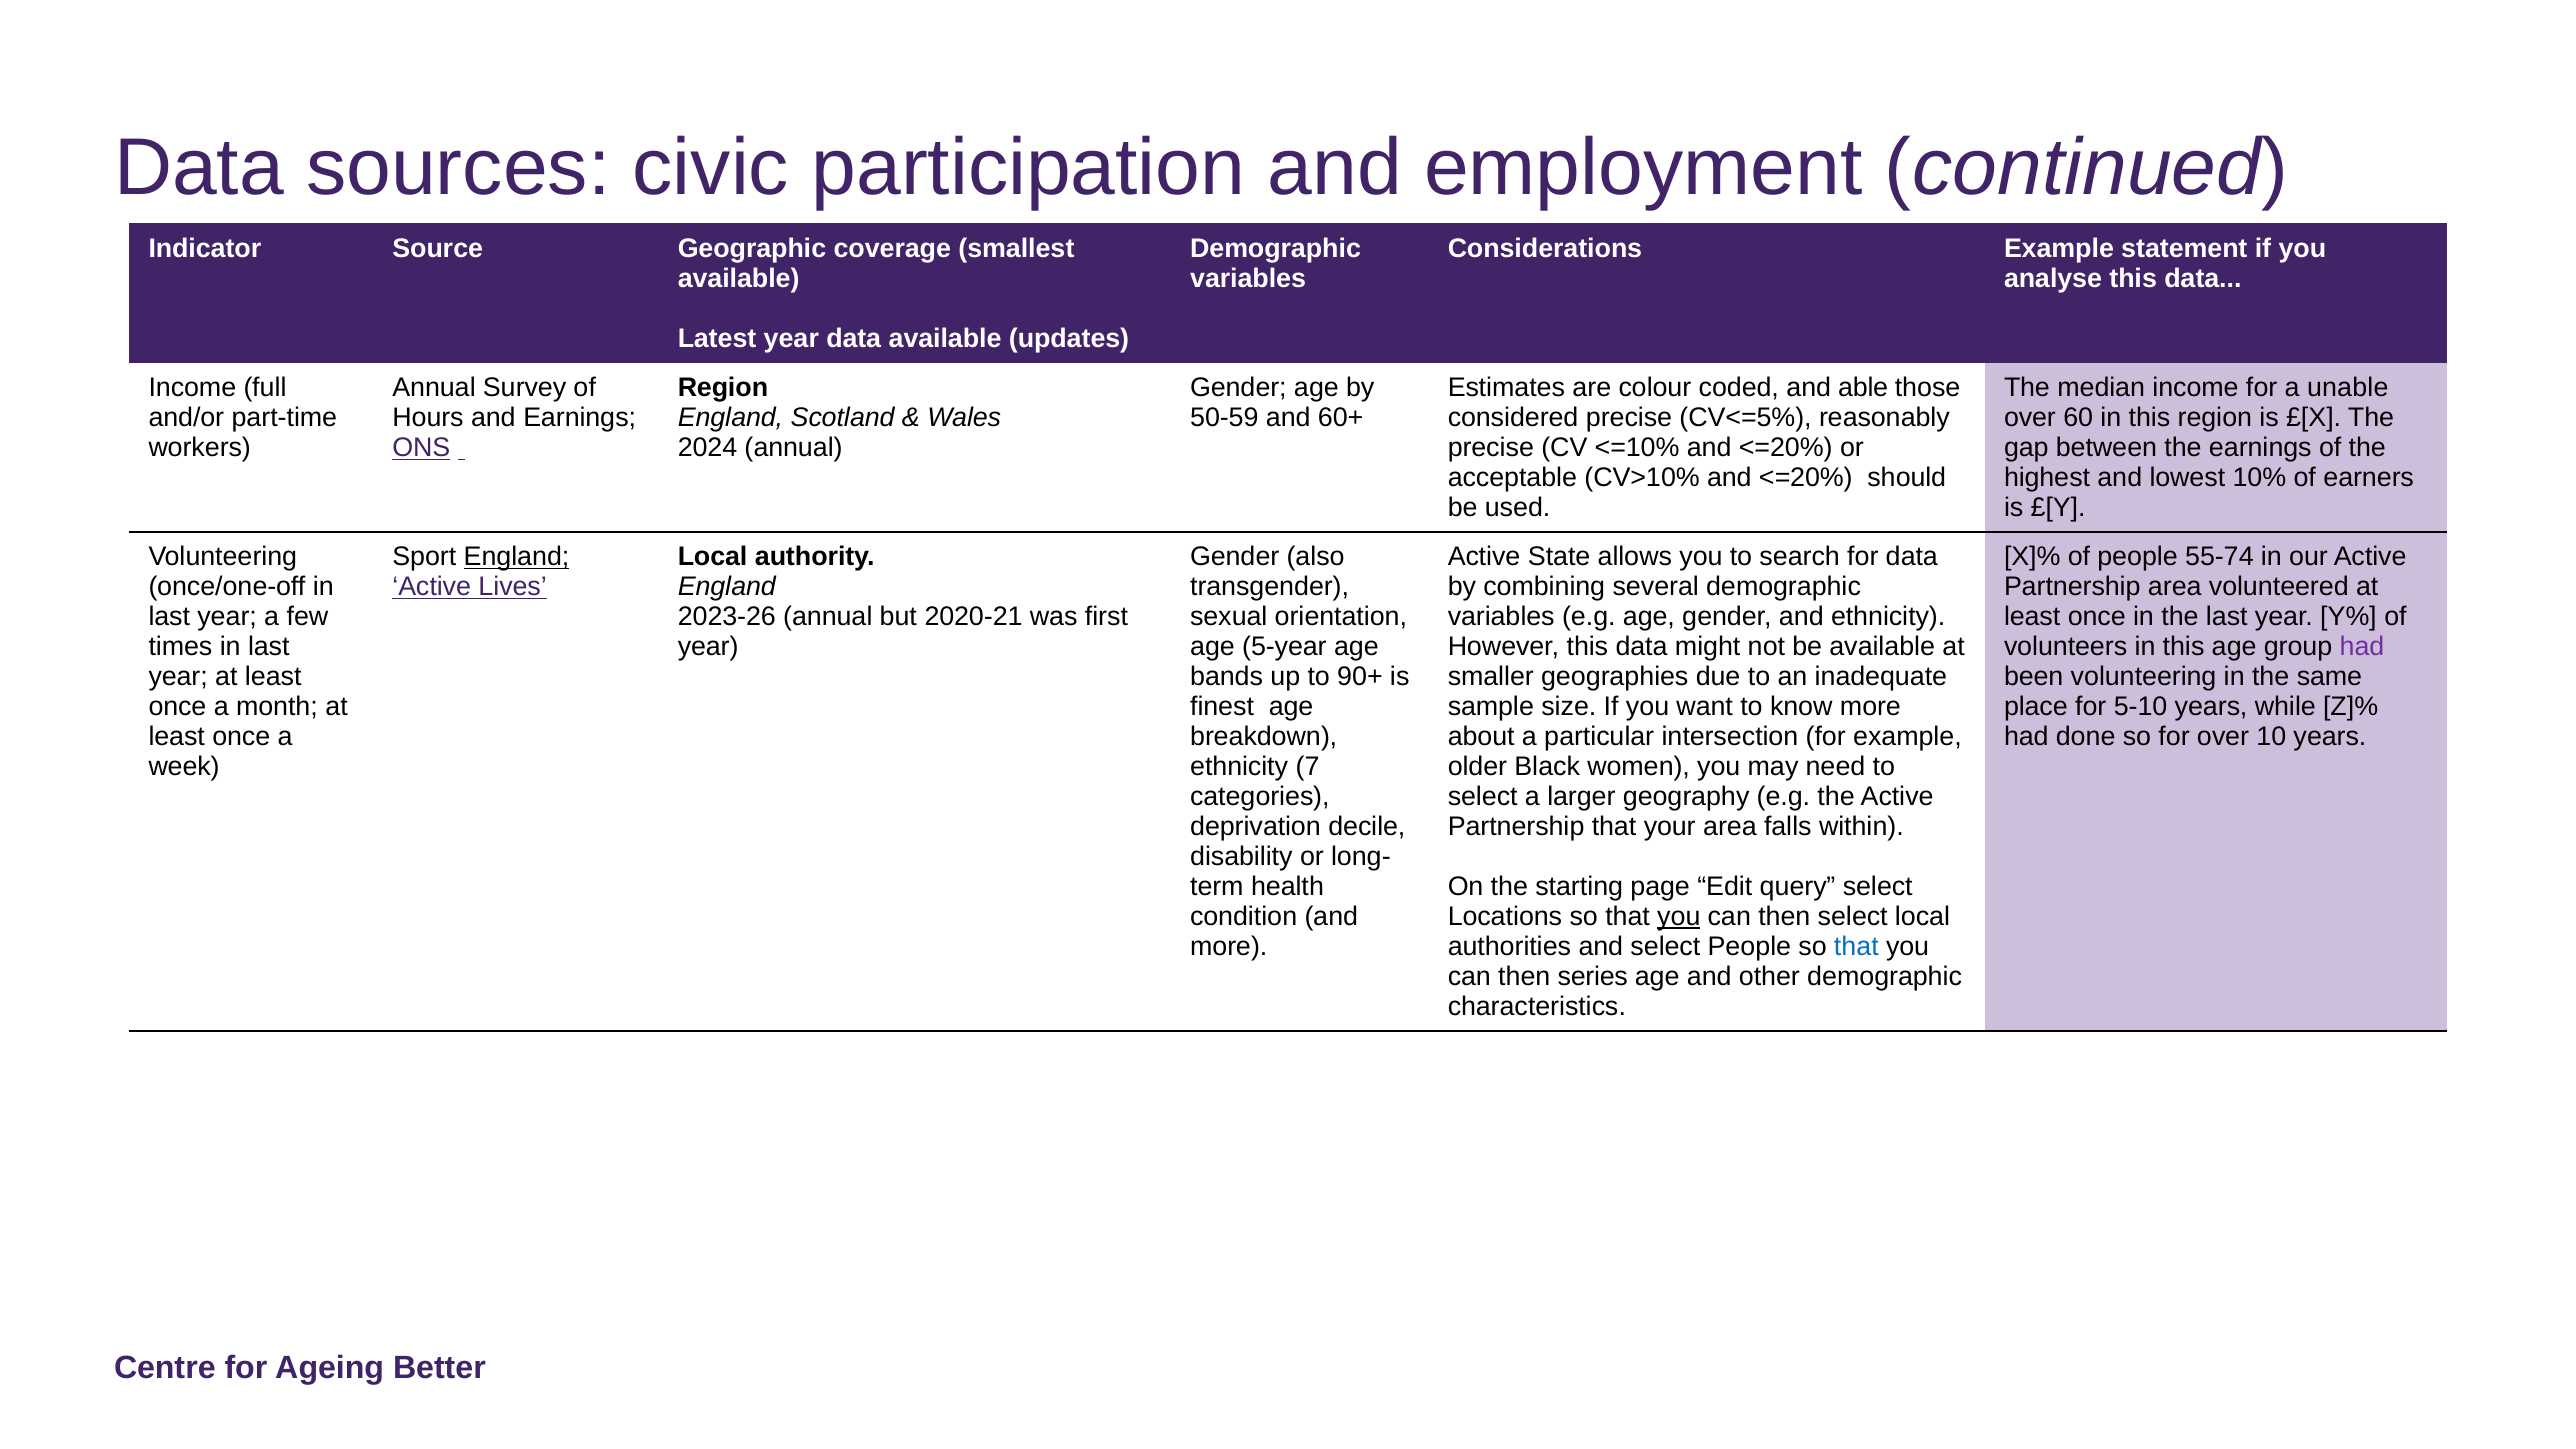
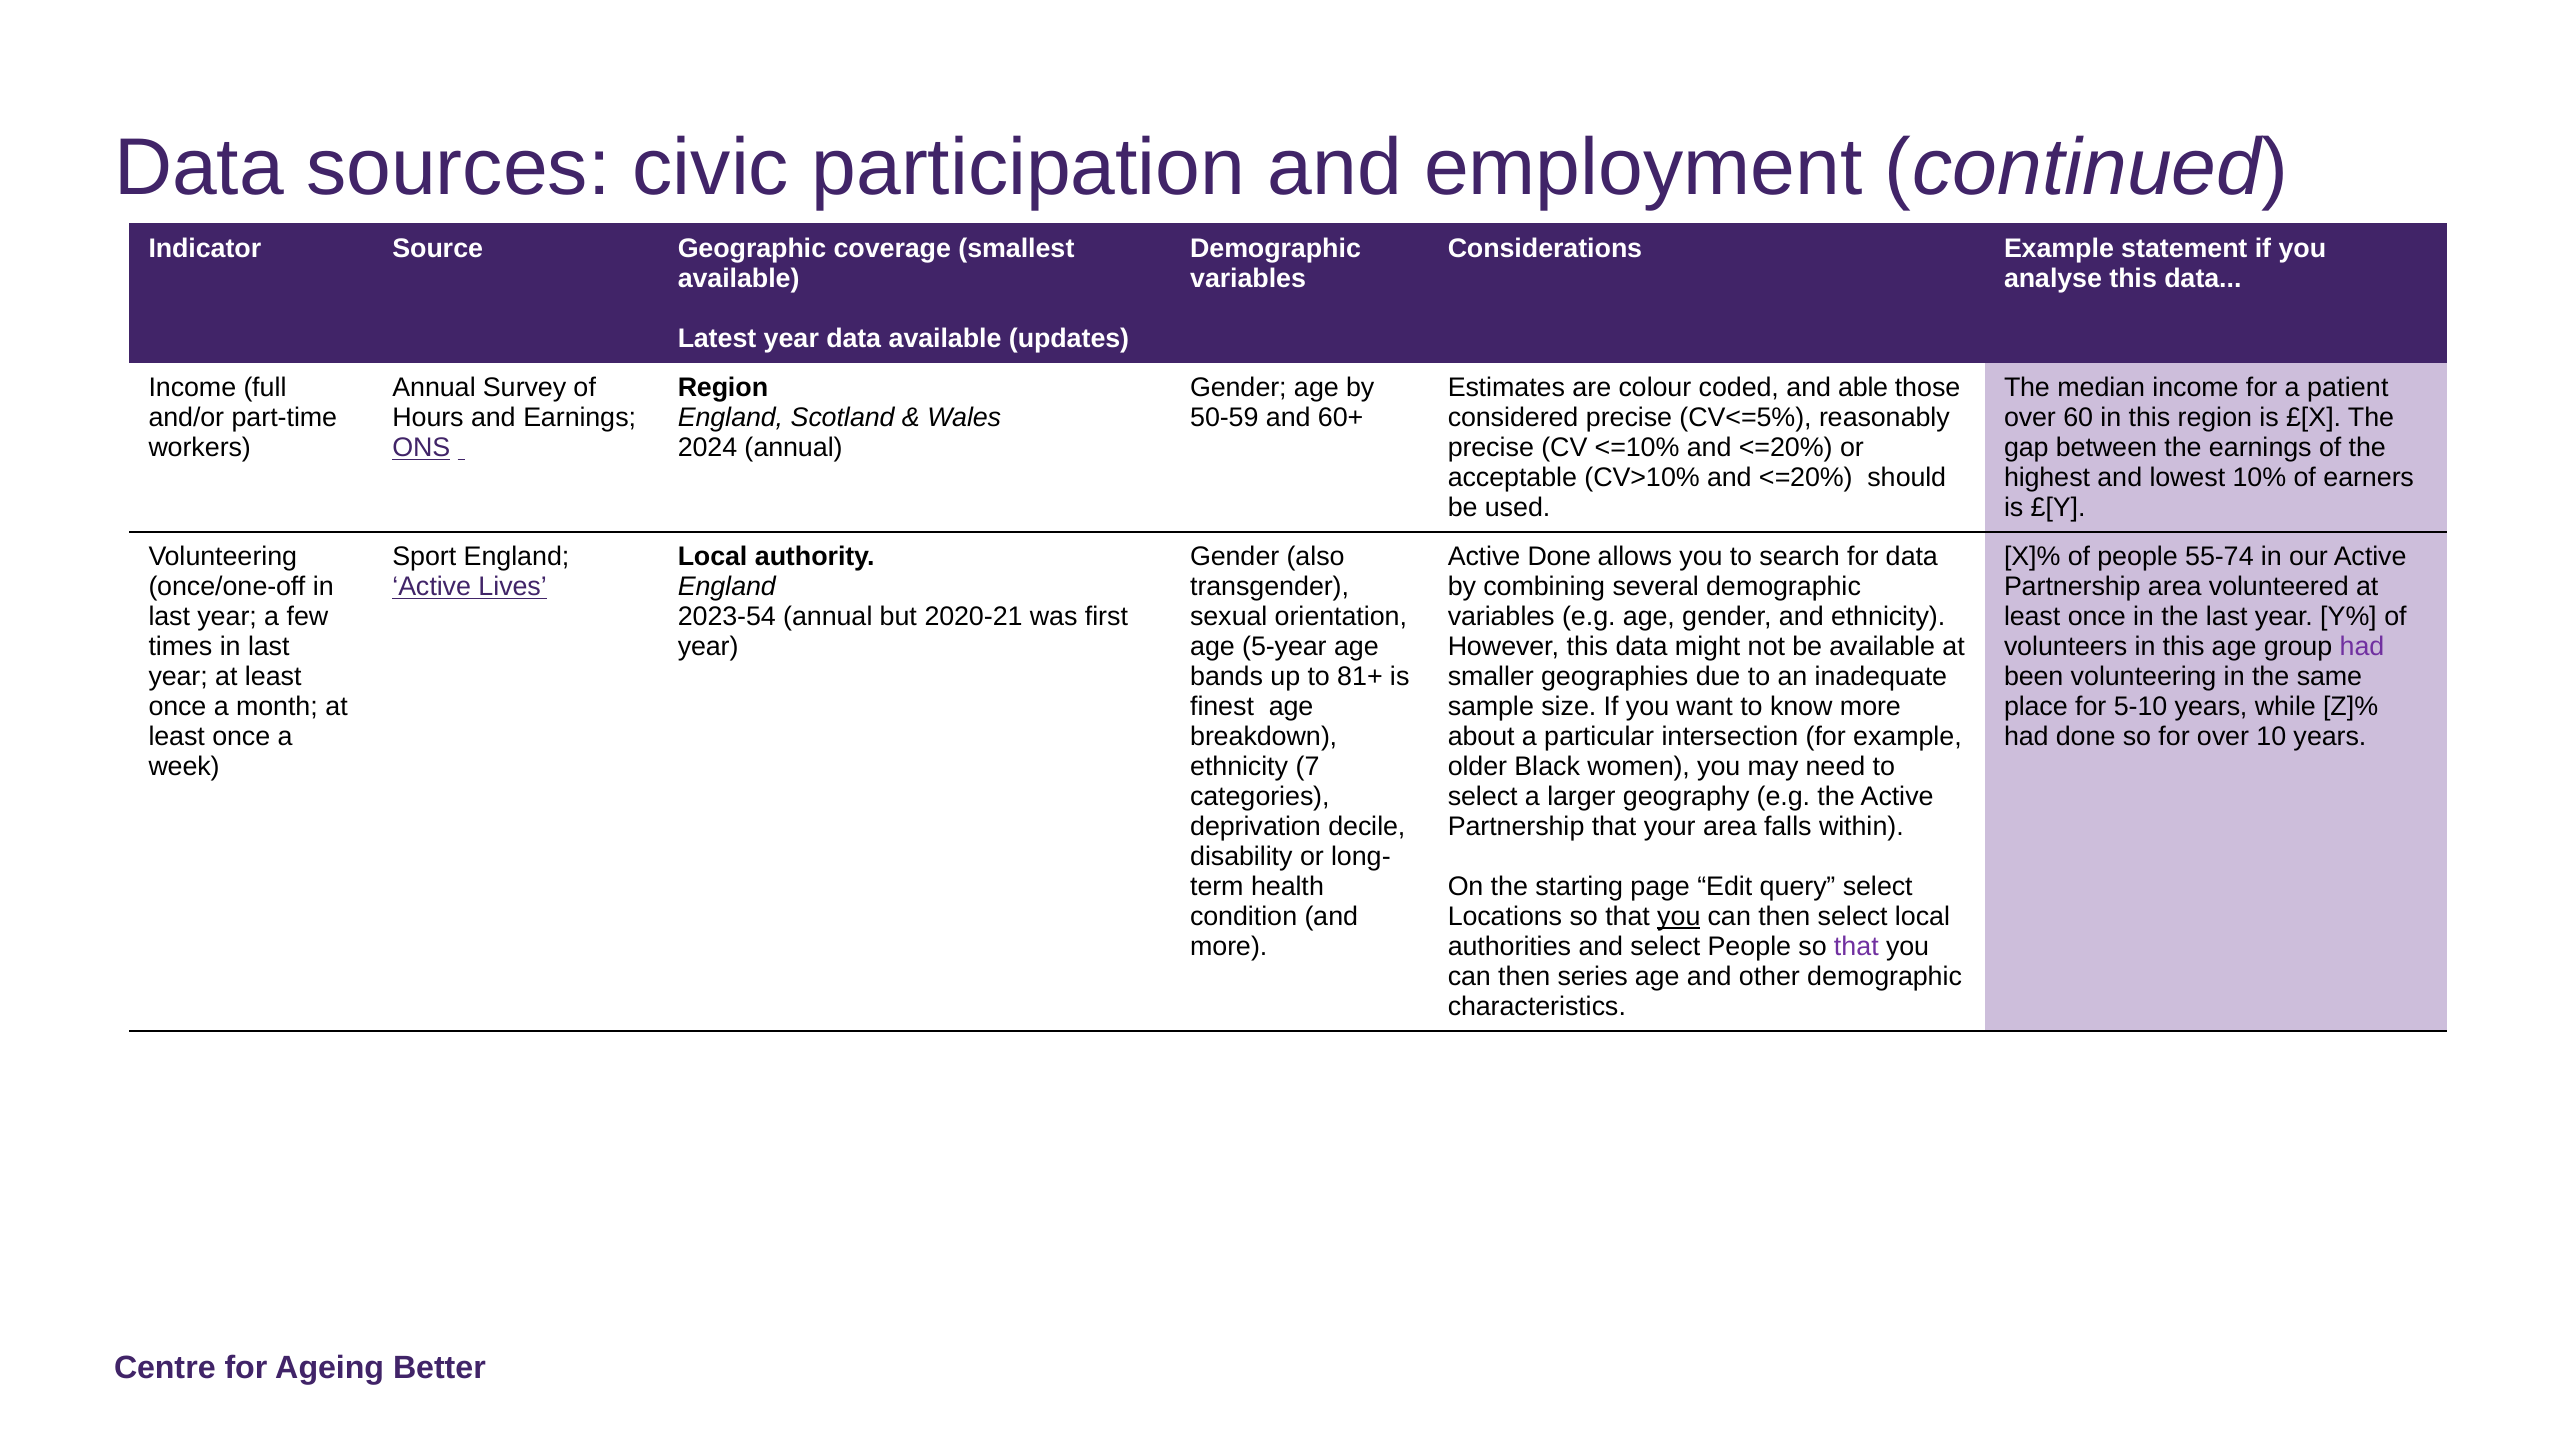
unable: unable -> patient (2348, 388)
England underline: present -> none (517, 557)
Active State: State -> Done (1559, 557)
2023-26: 2023-26 -> 2023-54 (727, 617)
90+: 90+ -> 81+ (1360, 677)
that colour: blue -> purple (1856, 946)
